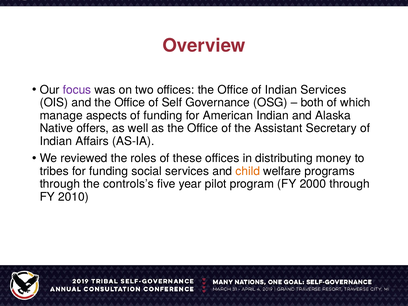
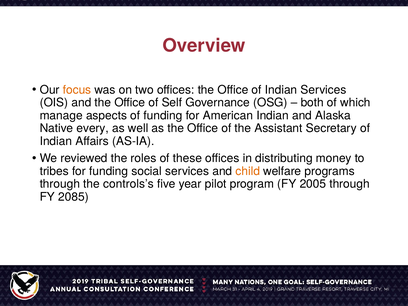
focus colour: purple -> orange (77, 90)
offers: offers -> every (93, 128)
2000: 2000 -> 2005 (313, 184)
2010: 2010 -> 2085 (73, 197)
